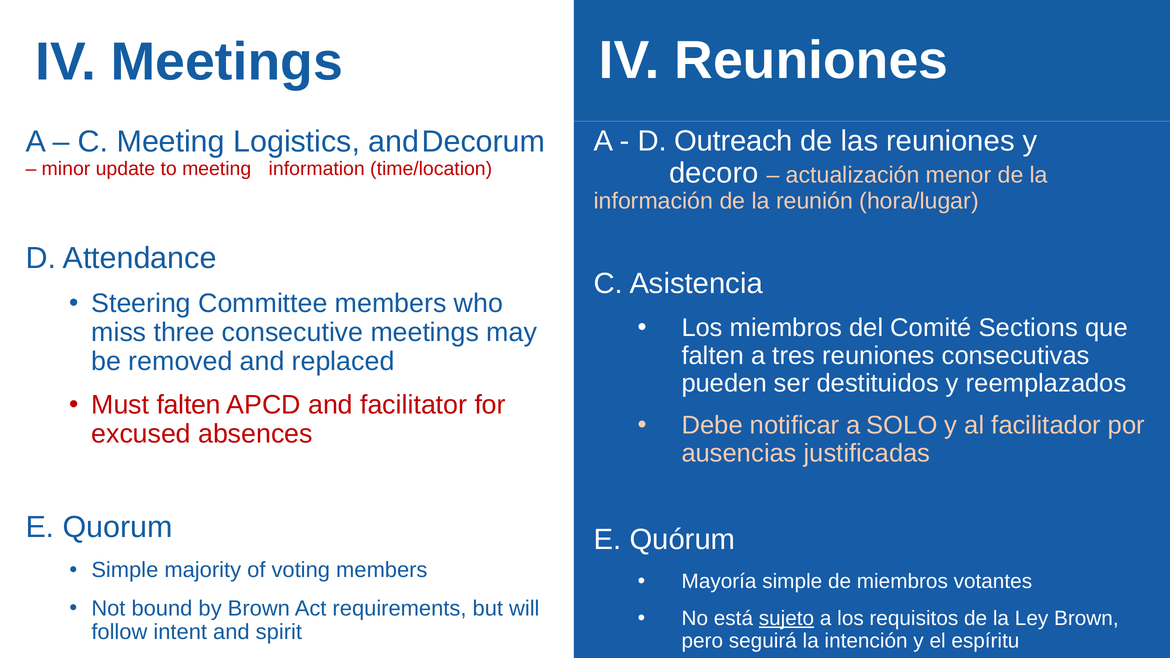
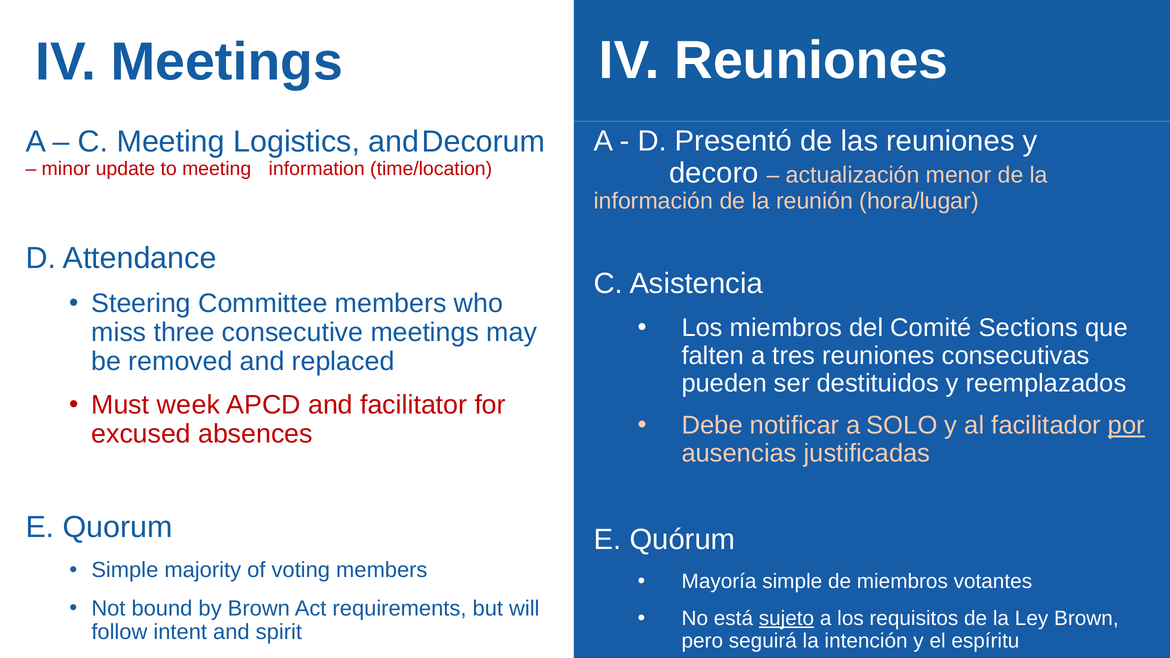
Outreach: Outreach -> Presentó (733, 141)
Must falten: falten -> week (188, 405)
por underline: none -> present (1126, 426)
